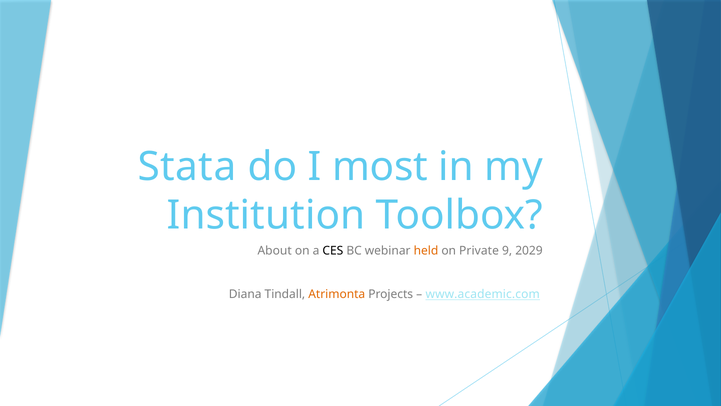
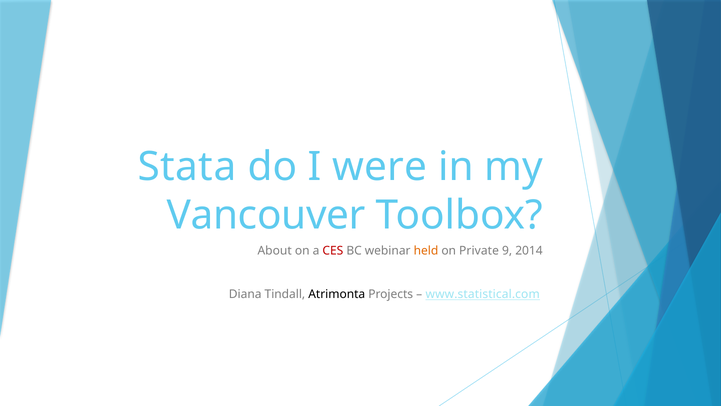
most: most -> were (380, 167)
Institution: Institution -> Vancouver (266, 215)
CES colour: black -> red (333, 250)
2029: 2029 -> 2014 (529, 250)
Atrimonta colour: orange -> black (337, 294)
www.academic.com: www.academic.com -> www.statistical.com (483, 294)
